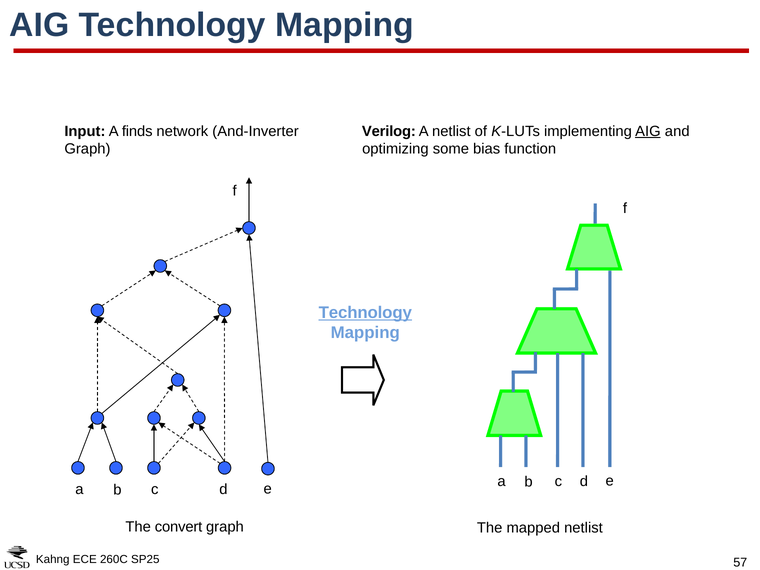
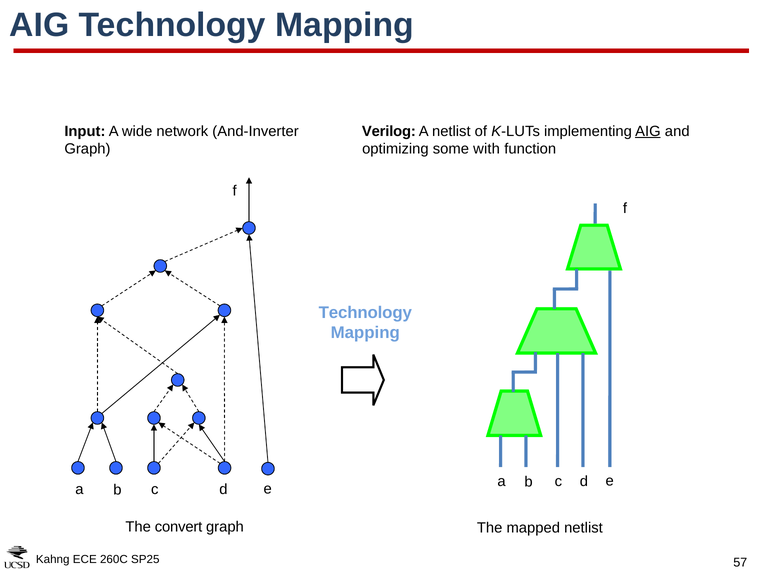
finds: finds -> wide (137, 131)
bias: bias -> with (487, 149)
Technology underline: present -> none (365, 313)
